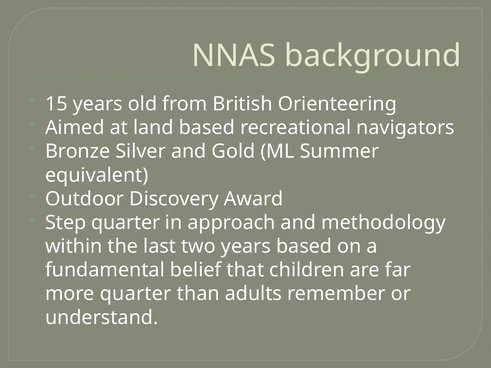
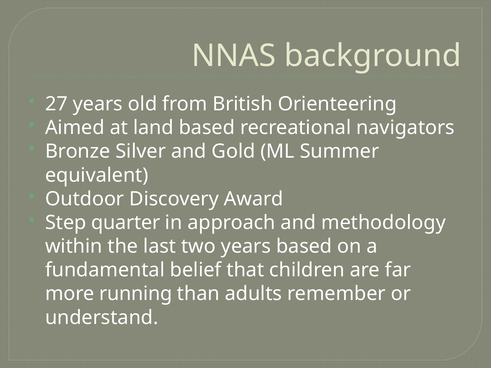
15: 15 -> 27 (56, 104)
more quarter: quarter -> running (136, 294)
